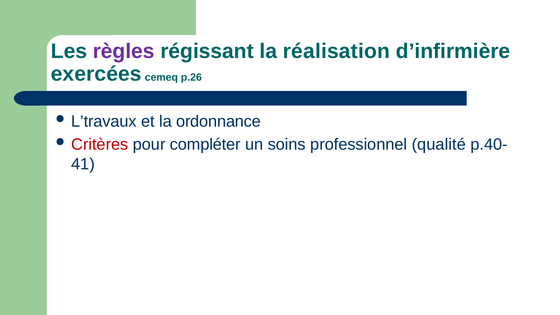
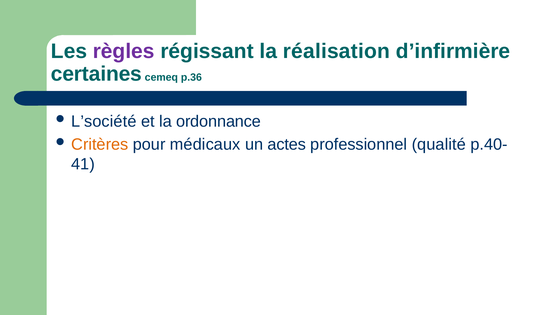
exercées: exercées -> certaines (96, 74)
p.26: p.26 -> p.36 (191, 77)
L’travaux: L’travaux -> L’société (104, 122)
Critères colour: red -> orange (100, 144)
compléter: compléter -> médicaux (205, 144)
soins: soins -> actes (287, 144)
